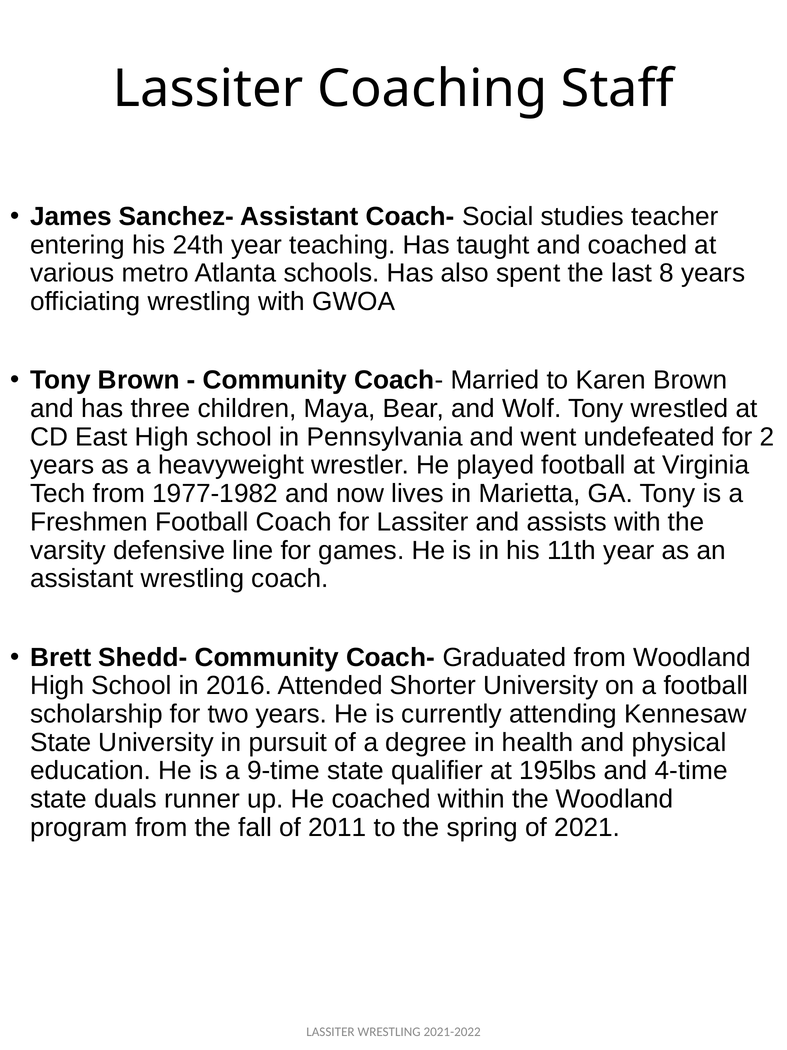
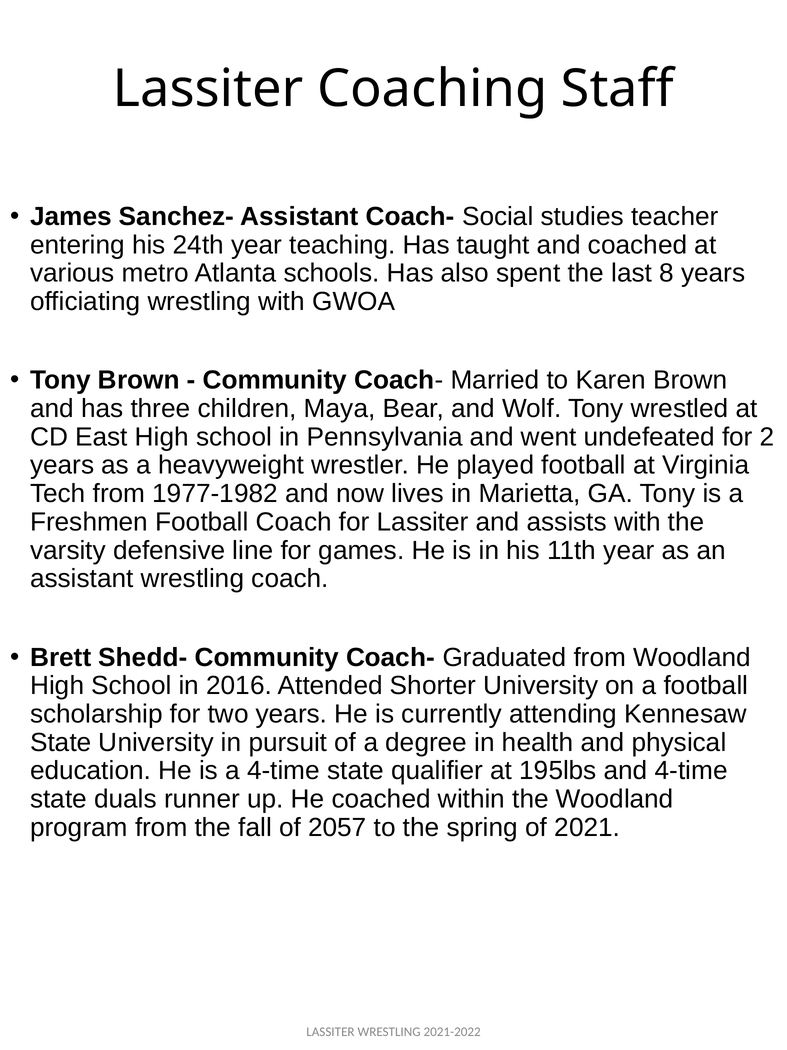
a 9-time: 9-time -> 4-time (283, 770)
2011: 2011 -> 2057 (337, 827)
